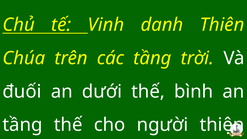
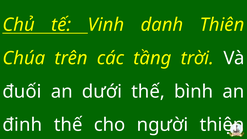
tầng: tầng -> đinh (22, 125)
